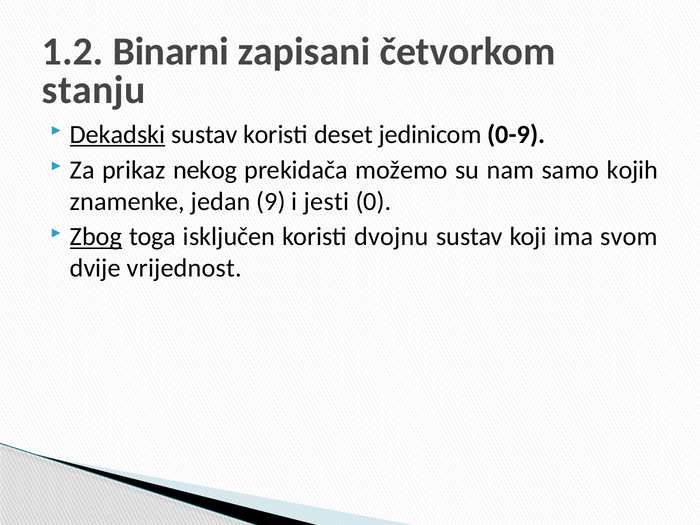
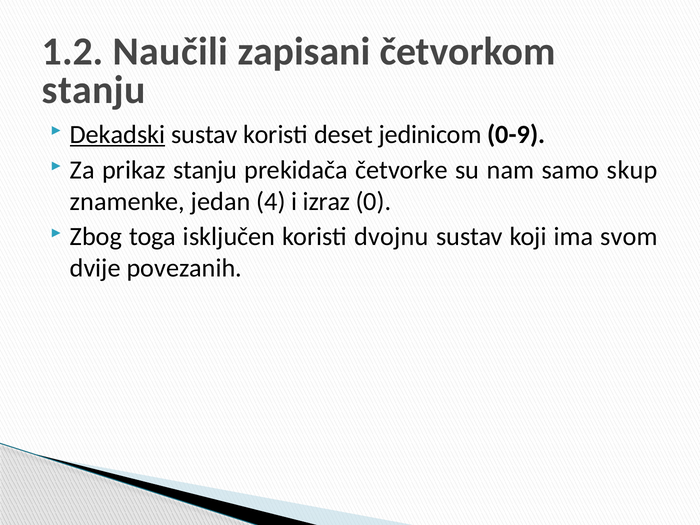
Binarni: Binarni -> Naučili (170, 52)
prikaz nekog: nekog -> stanju (205, 170)
možemo: možemo -> četvorke (401, 170)
kojih: kojih -> skup (632, 170)
9: 9 -> 4 (271, 201)
jesti: jesti -> izraz (327, 201)
Zbog underline: present -> none (96, 237)
vrijednost: vrijednost -> povezanih (184, 268)
